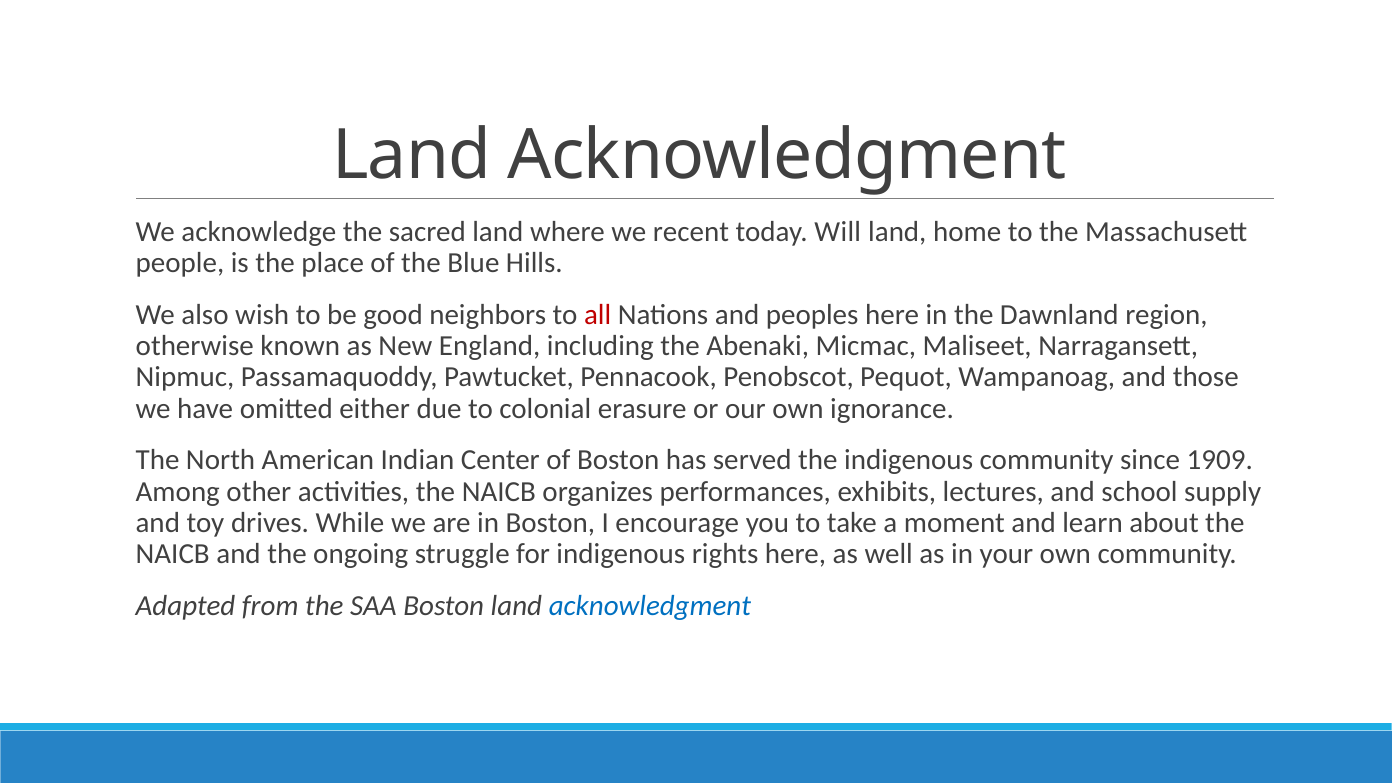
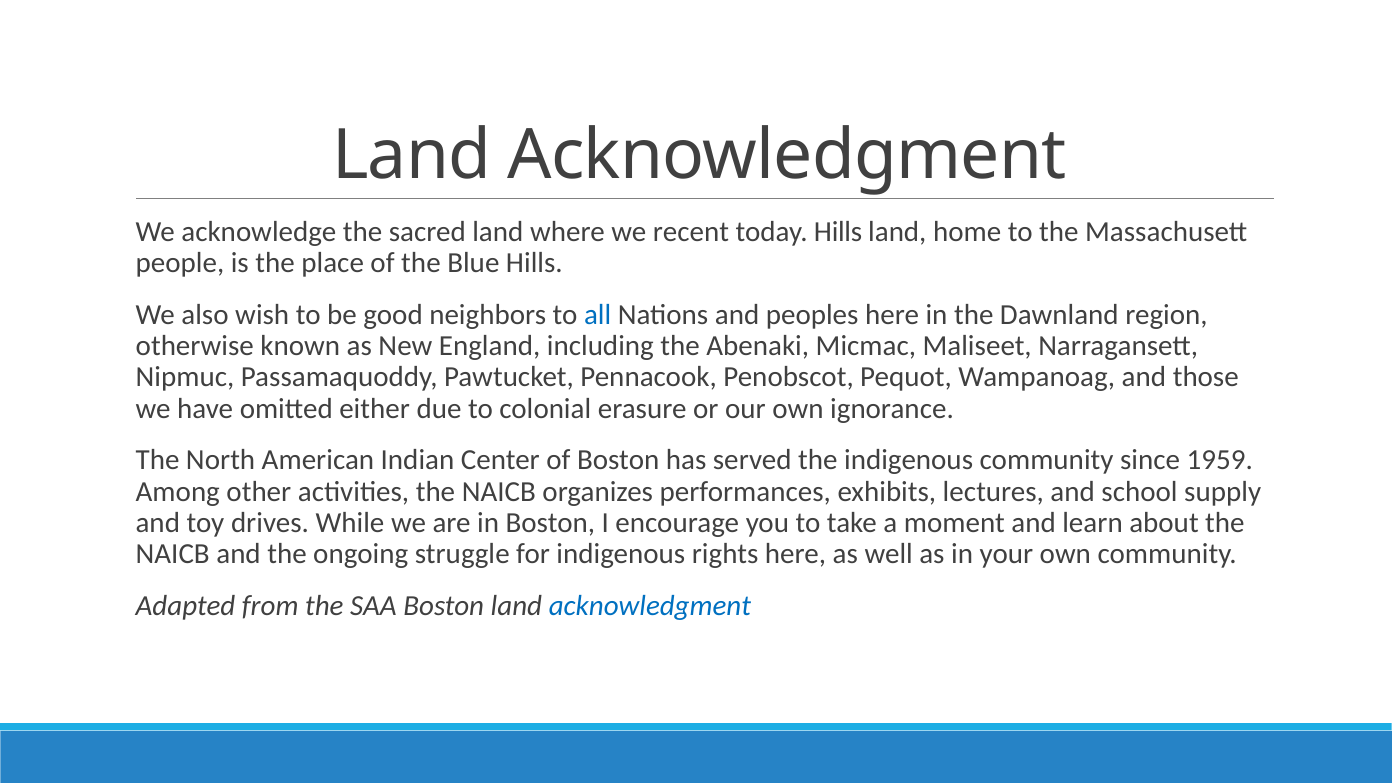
today Will: Will -> Hills (838, 231)
all colour: red -> blue (598, 315)
1909: 1909 -> 1959 (1220, 460)
